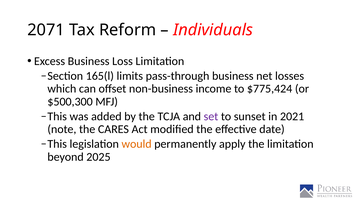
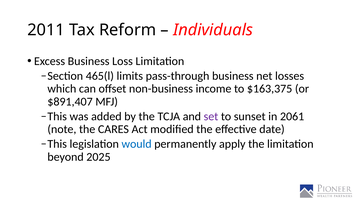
2071: 2071 -> 2011 (46, 30)
165(l: 165(l -> 465(l (100, 76)
$775,424: $775,424 -> $163,375 (270, 89)
$500,300: $500,300 -> $891,407 (70, 102)
2021: 2021 -> 2061 (292, 117)
would colour: orange -> blue (137, 144)
